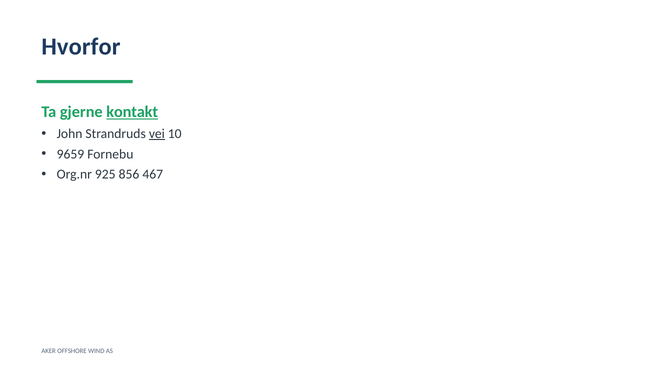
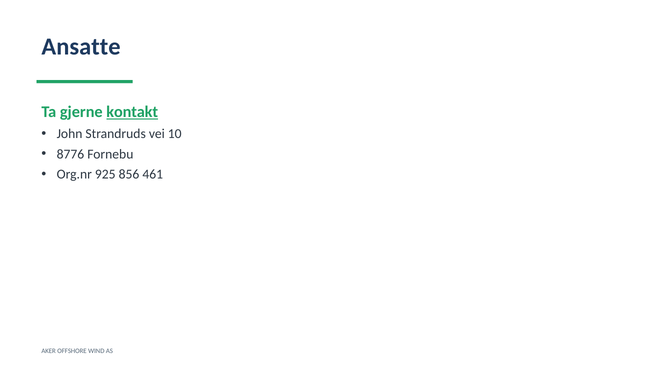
Hvorfor: Hvorfor -> Ansatte (81, 46)
vei underline: present -> none (157, 134)
9659: 9659 -> 8776 (70, 154)
467: 467 -> 461 (153, 175)
